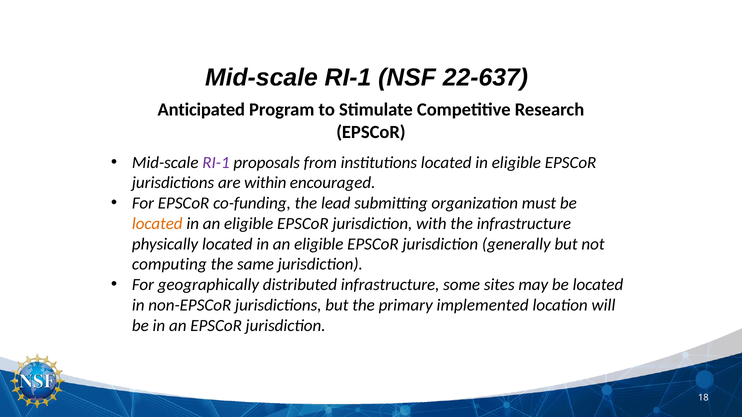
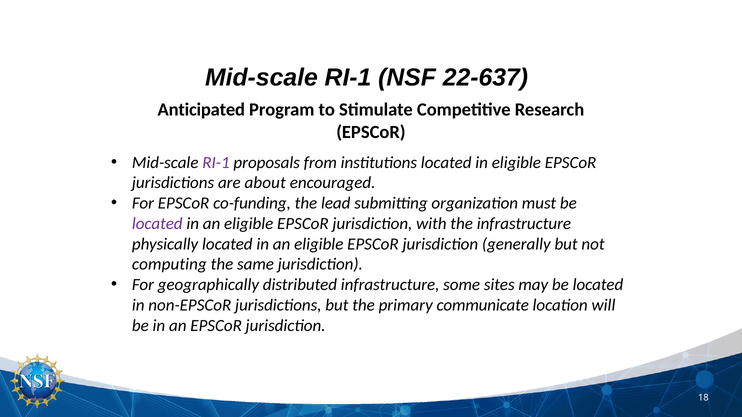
within: within -> about (265, 183)
located colour: orange -> purple (157, 224)
implemented: implemented -> communicate (483, 305)
